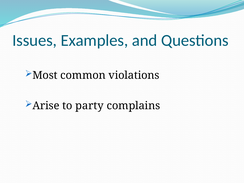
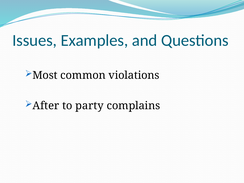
Arise: Arise -> After (46, 106)
